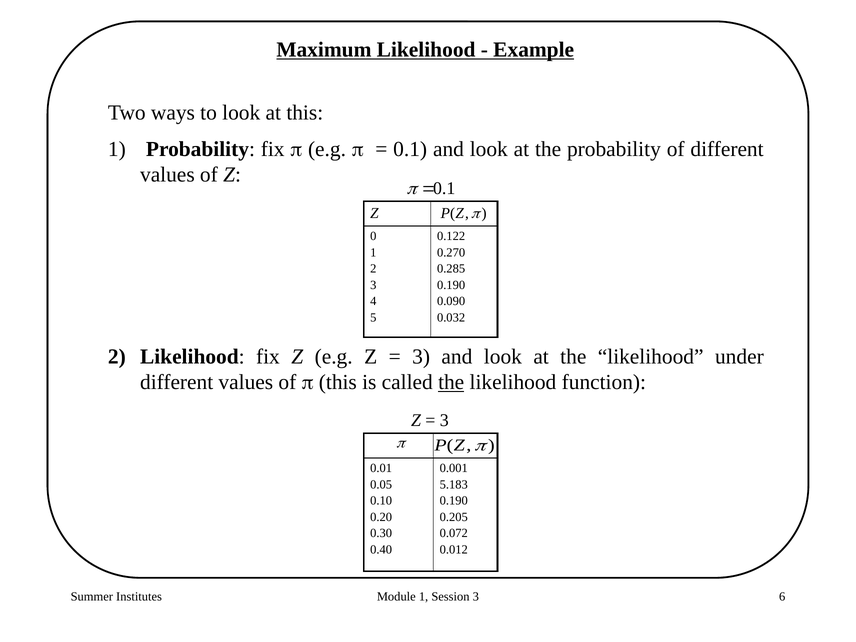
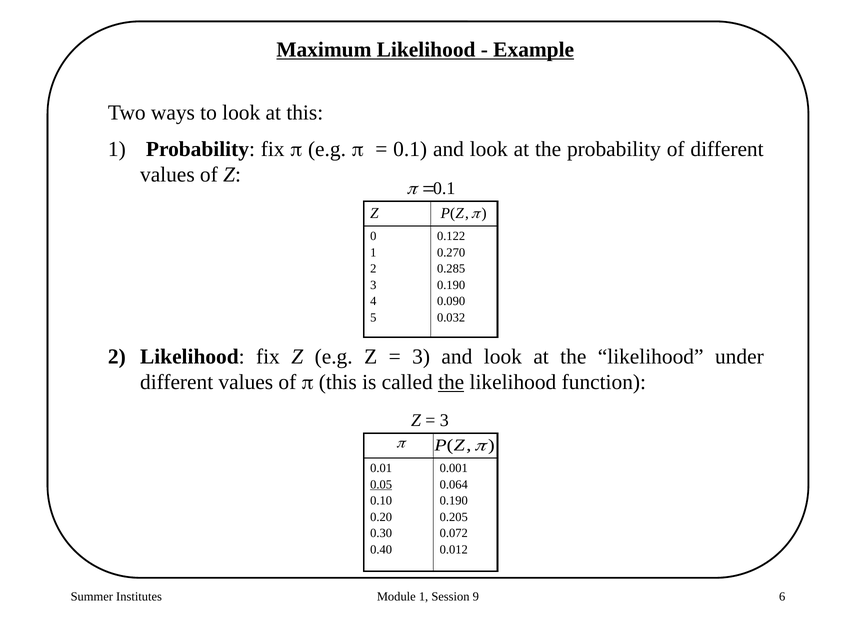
0.05 underline: none -> present (381, 484)
5.183: 5.183 -> 0.064 (454, 484)
Session 3: 3 -> 9 (476, 597)
